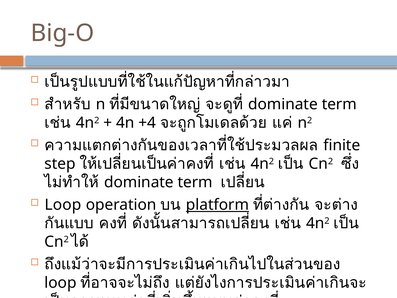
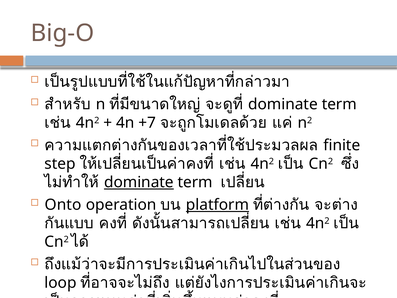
+4: +4 -> +7 (147, 123)
dominate underline: none -> present (139, 182)
Loop: Loop -> Onto (63, 205)
